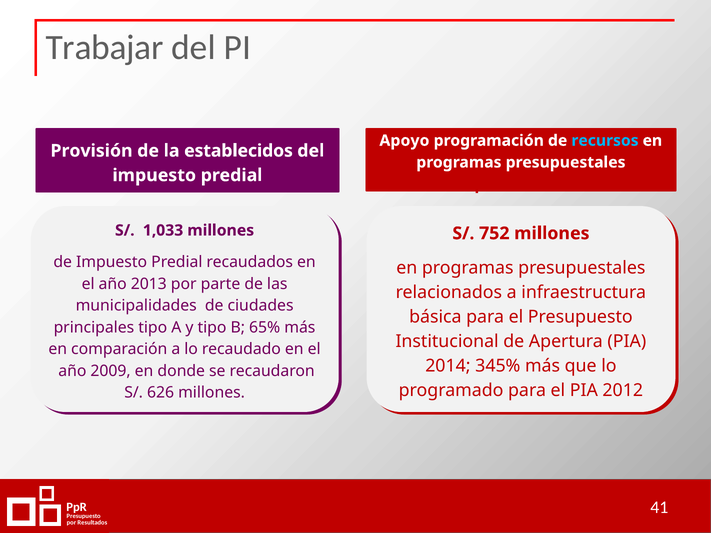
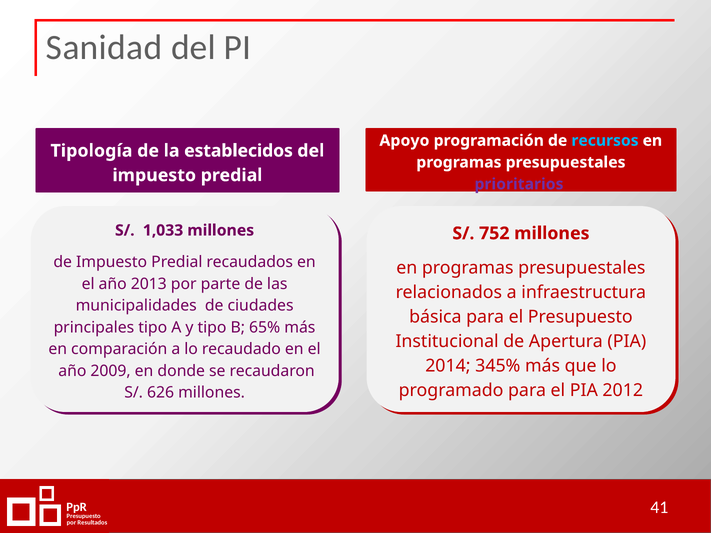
Trabajar: Trabajar -> Sanidad (104, 48)
Provisión: Provisión -> Tipología (91, 151)
prioritarios colour: red -> purple (519, 184)
